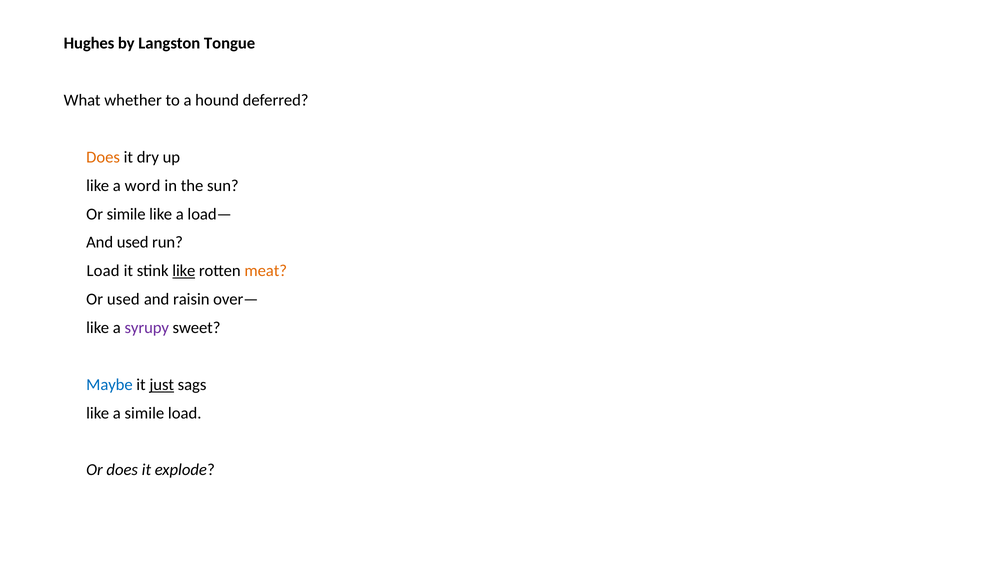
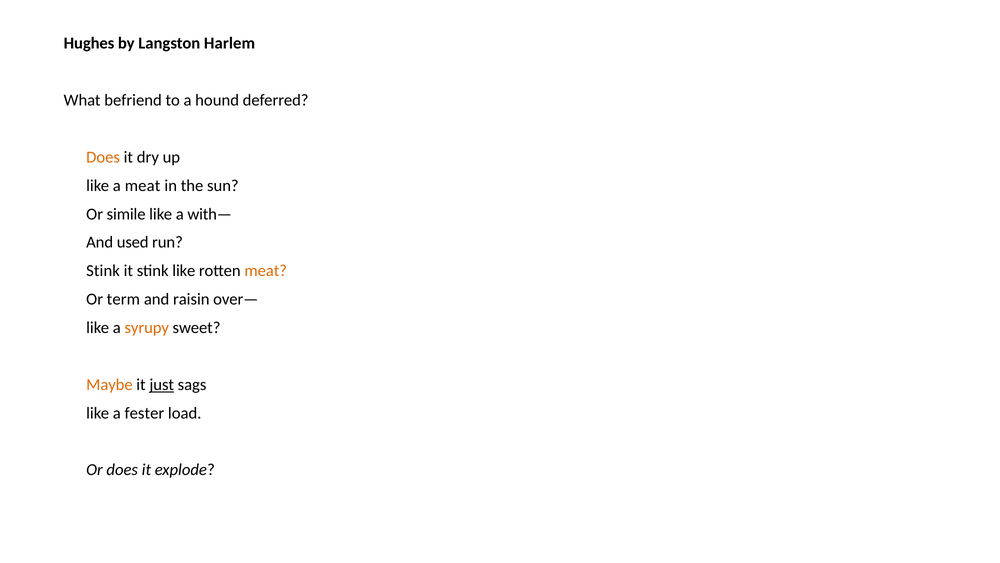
Tongue: Tongue -> Harlem (230, 43)
whether: whether -> befriend (133, 100)
a word: word -> meat (143, 185)
load—: load— -> with— (210, 214)
Load: Load -> Stink (103, 271)
like underline: present -> none (184, 271)
Or used: used -> term (123, 299)
syrupy colour: purple -> orange (147, 327)
Maybe colour: blue -> orange (109, 384)
a simile: simile -> fester (144, 413)
